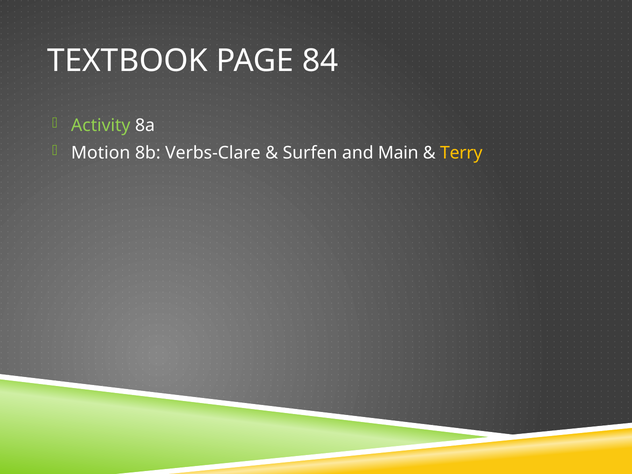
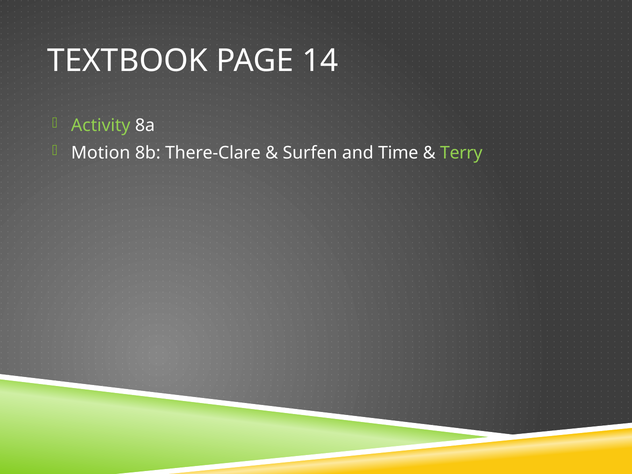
84: 84 -> 14 (320, 61)
Verbs-Clare: Verbs-Clare -> There-Clare (213, 153)
Main: Main -> Time (398, 153)
Terry colour: yellow -> light green (461, 153)
